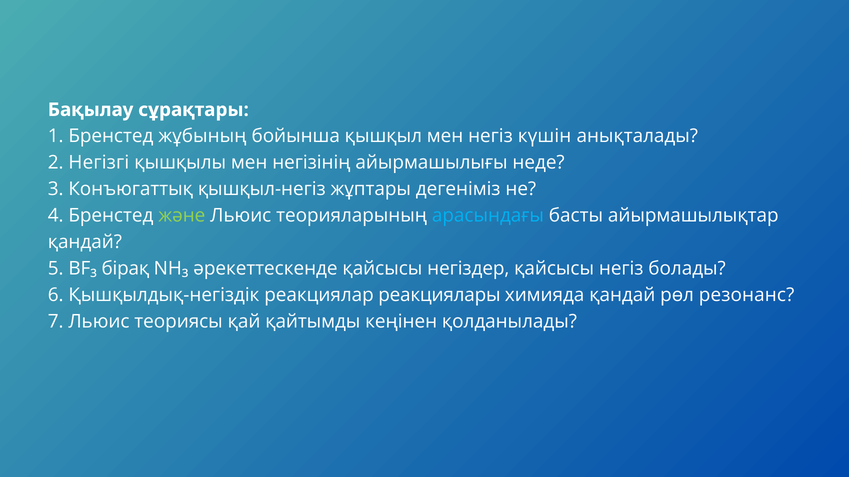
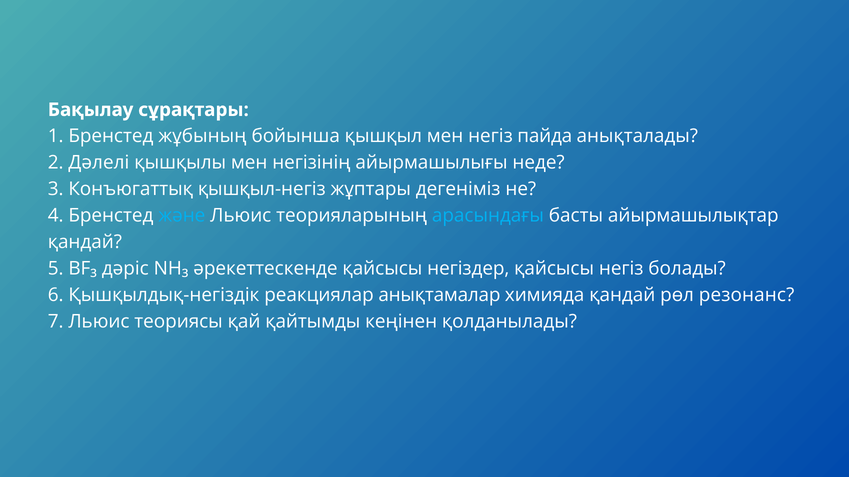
күшін: күшін -> пайда (545, 136)
Негізгі: Негізгі -> Дәлелі (99, 163)
және colour: light green -> light blue (182, 216)
бірақ: бірақ -> дәріс (125, 269)
реакциялары: реакциялары -> анықтамалар (439, 295)
